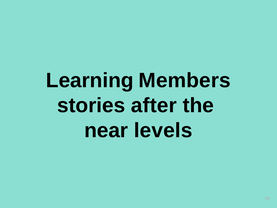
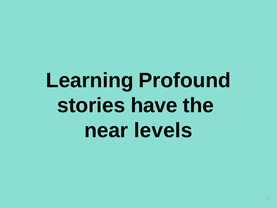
Members: Members -> Profound (185, 80)
after: after -> have (154, 105)
